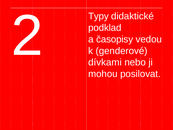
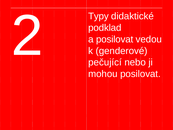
a časopisy: časopisy -> posilovat (115, 39)
dívkami: dívkami -> pečující (105, 62)
